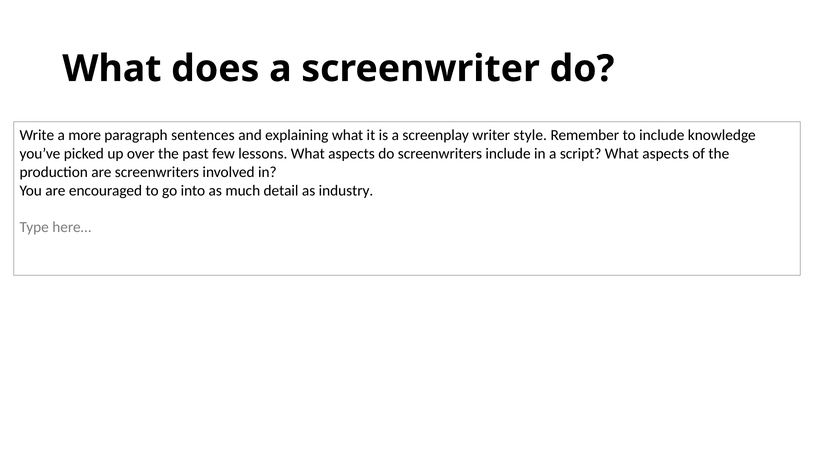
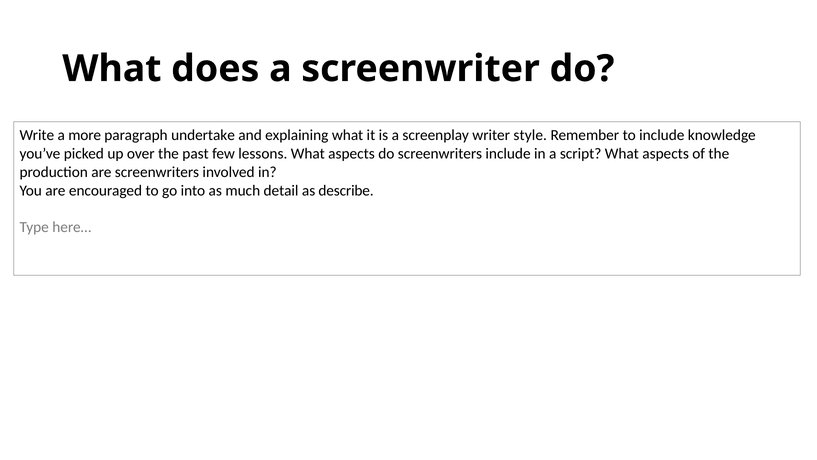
sentences: sentences -> undertake (203, 135)
industry: industry -> describe (346, 190)
